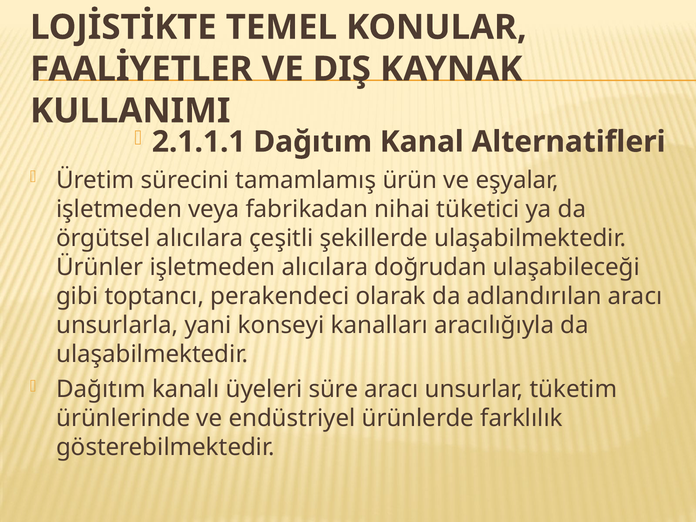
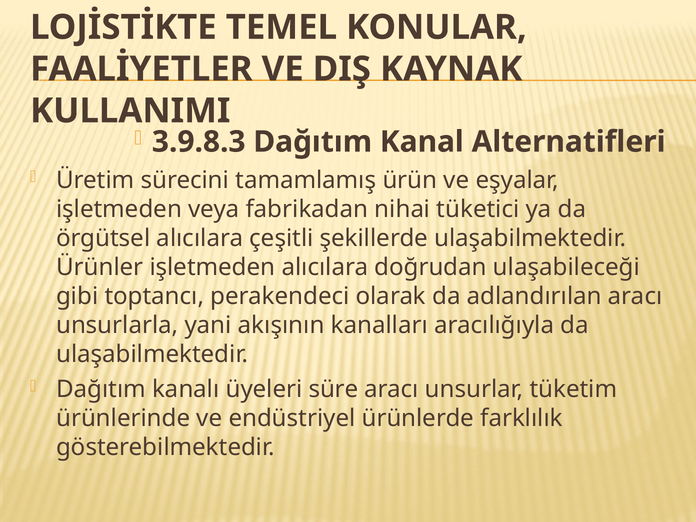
2.1.1.1: 2.1.1.1 -> 3.9.8.3 (199, 142)
konseyi: konseyi -> akışının (281, 325)
